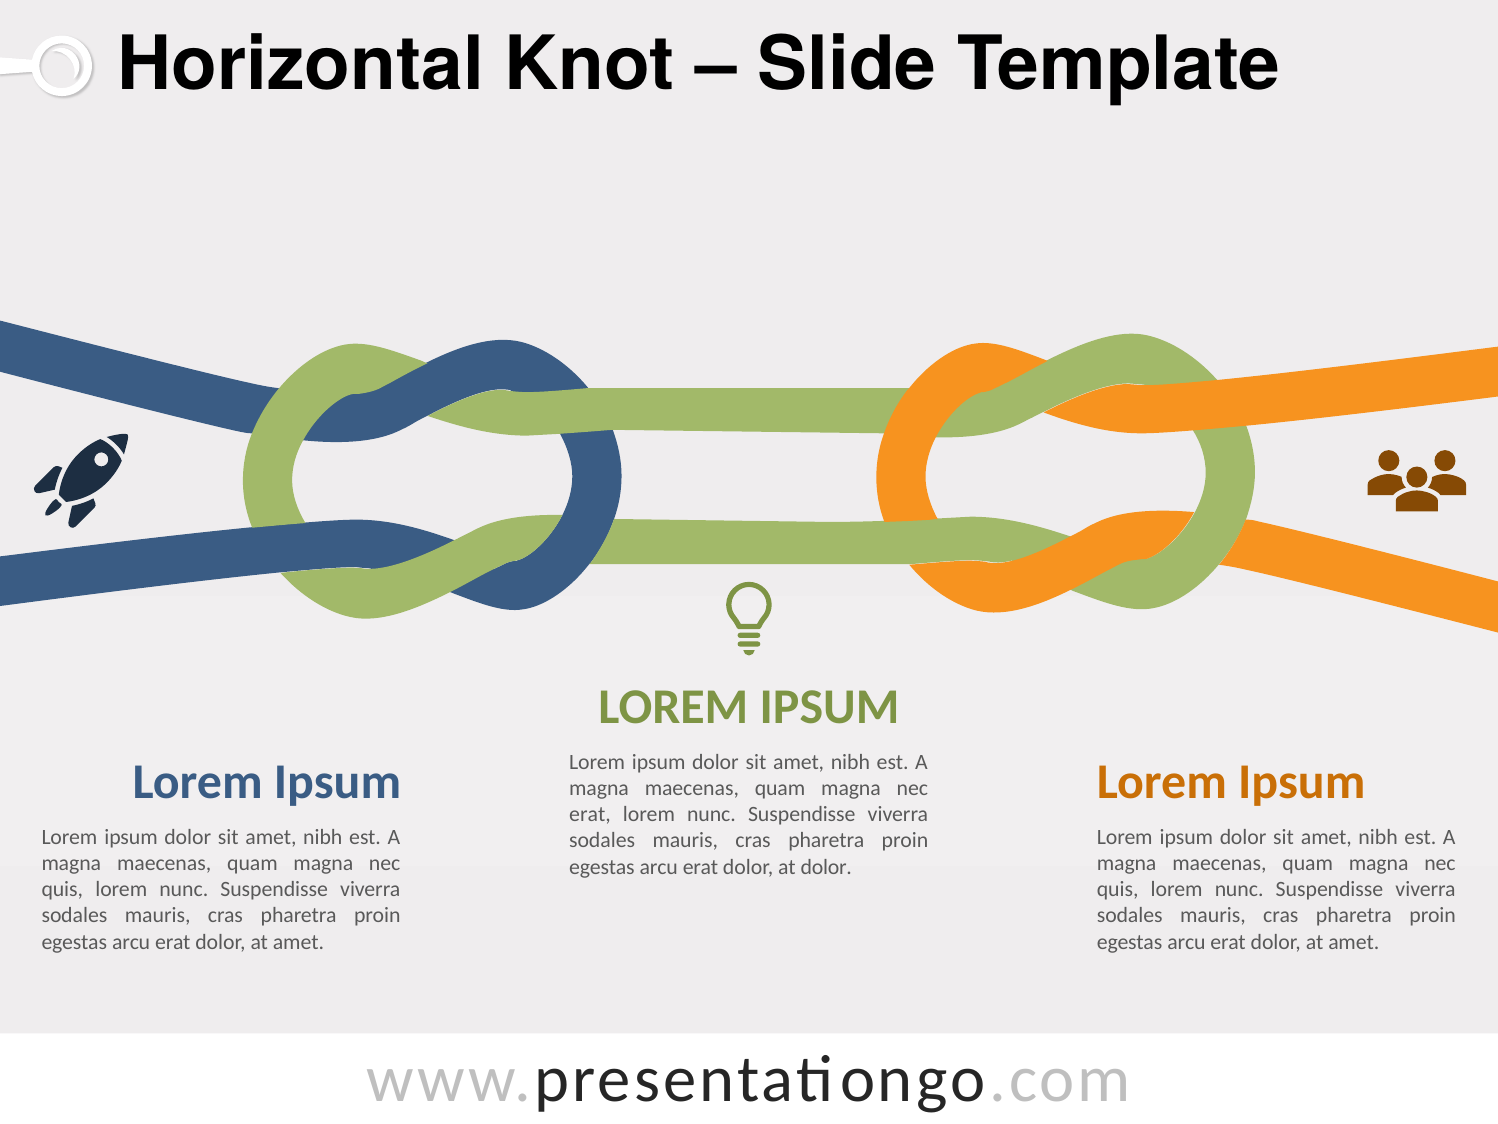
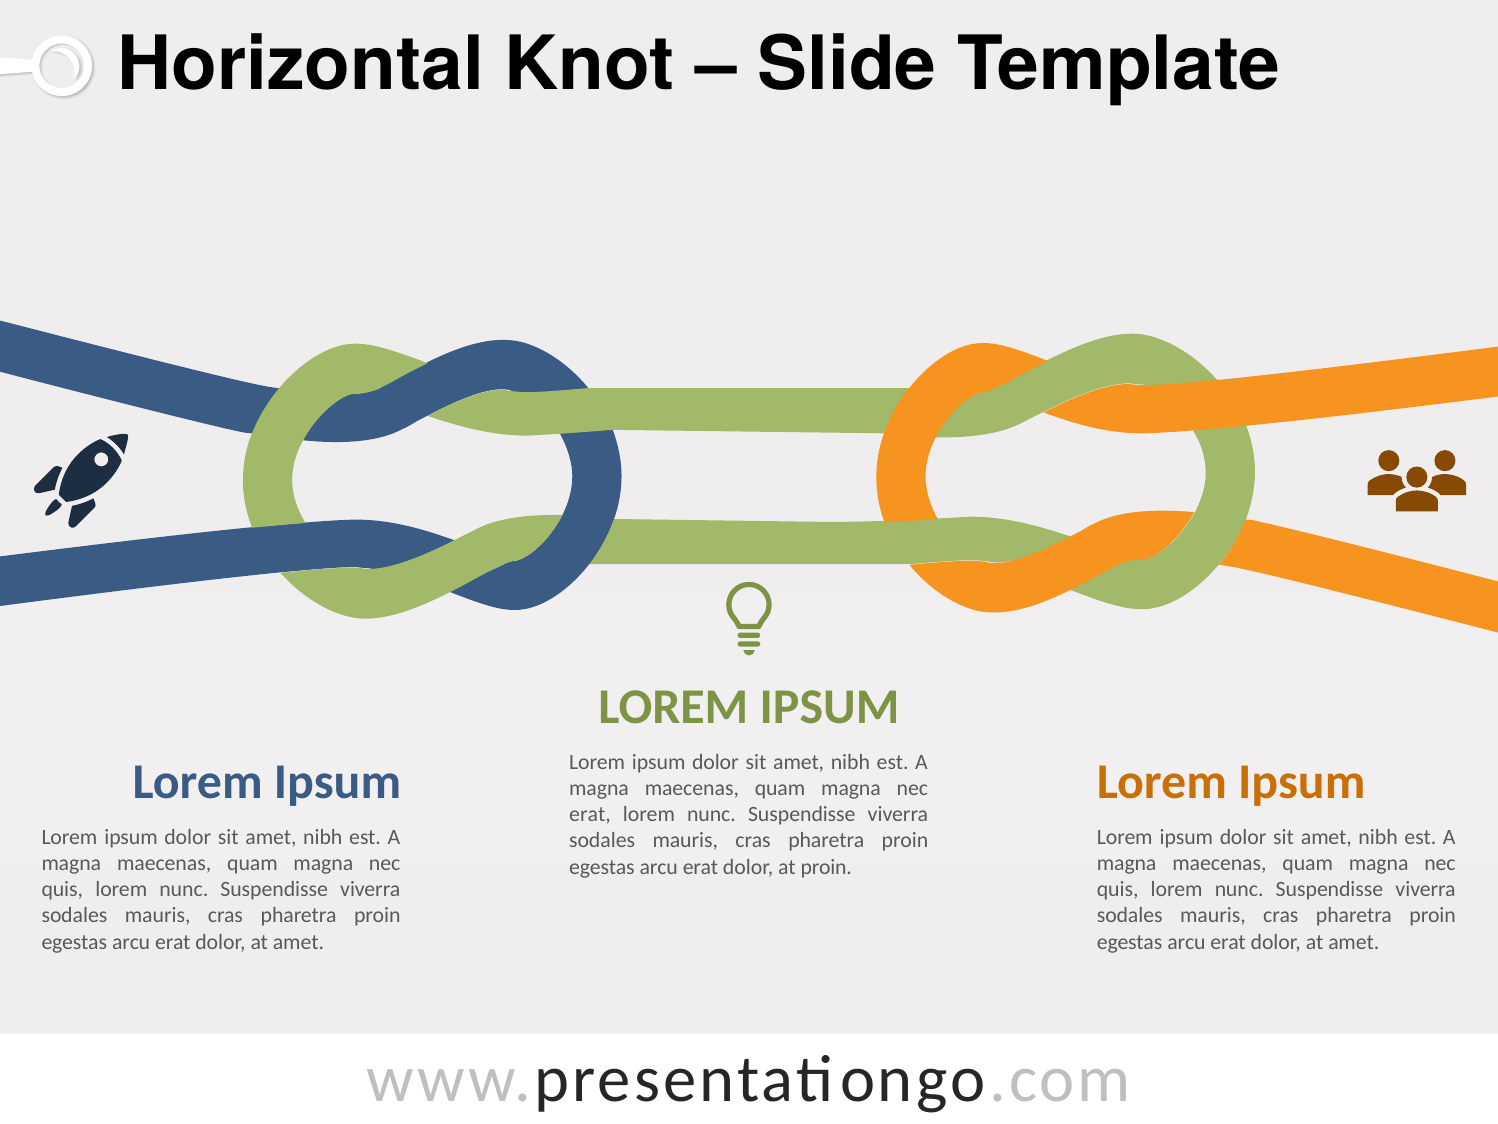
at dolor: dolor -> proin (826, 867)
